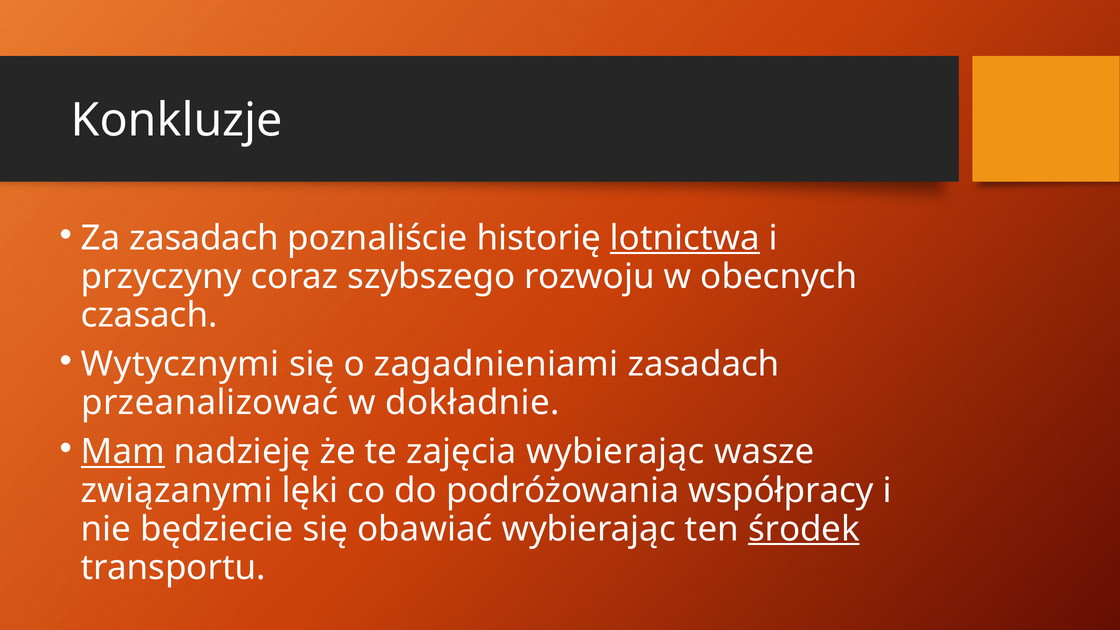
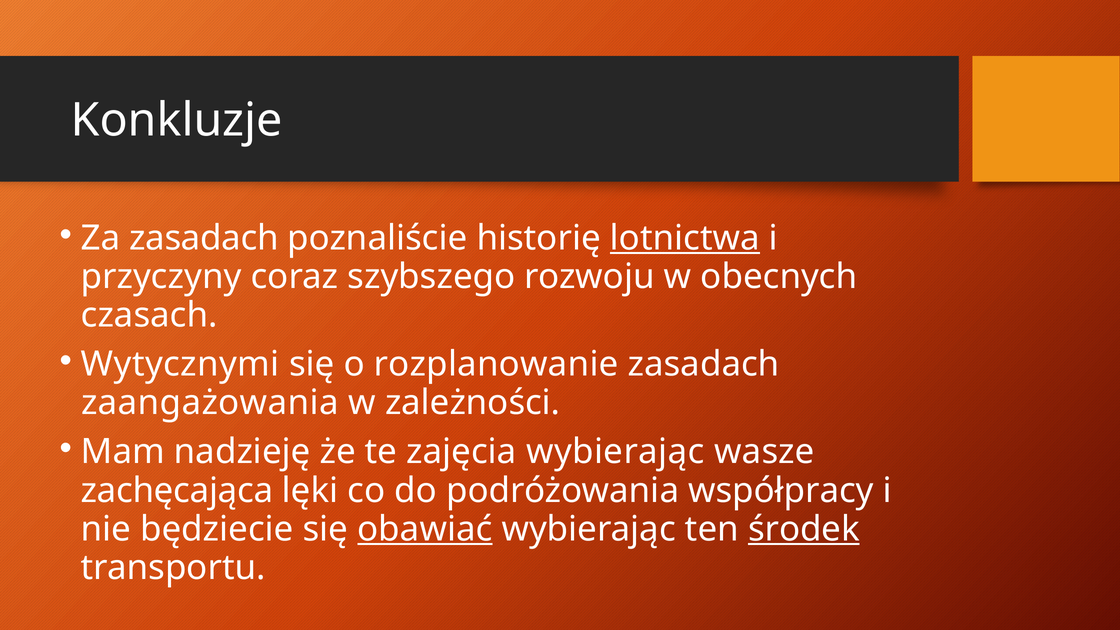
zagadnieniami: zagadnieniami -> rozplanowanie (496, 364)
przeanalizować: przeanalizować -> zaangażowania (210, 403)
dokładnie: dokładnie -> zależności (473, 403)
Mam underline: present -> none (123, 452)
związanymi: związanymi -> zachęcająca (177, 490)
obawiać underline: none -> present (425, 529)
